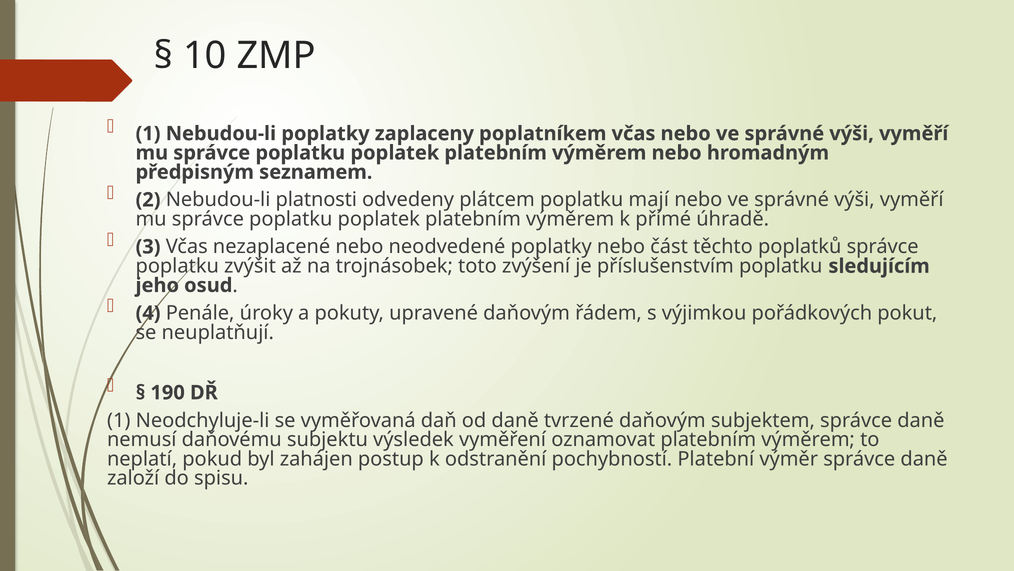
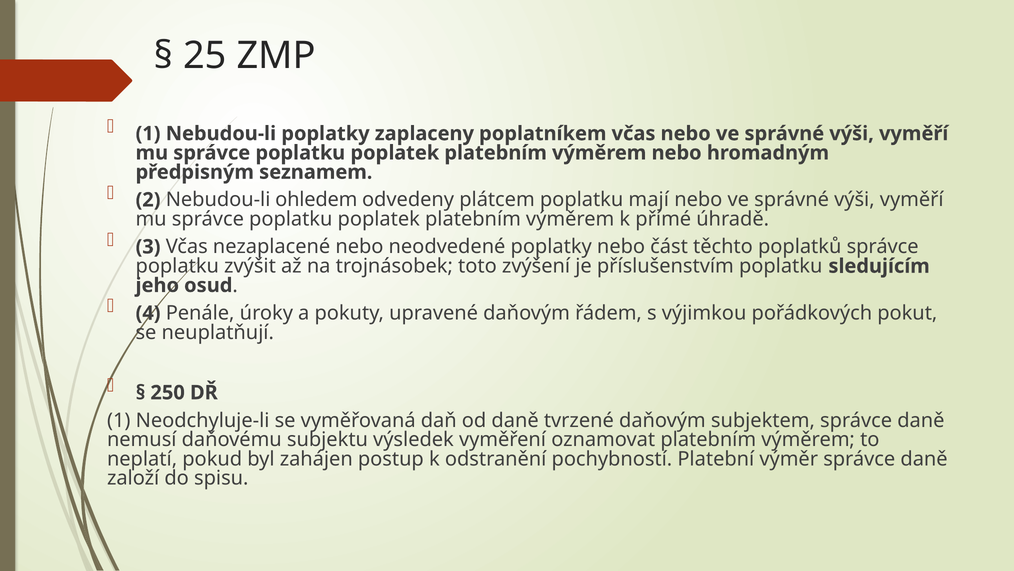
10: 10 -> 25 (205, 55)
platnosti: platnosti -> ohledem (316, 200)
190: 190 -> 250 (168, 392)
